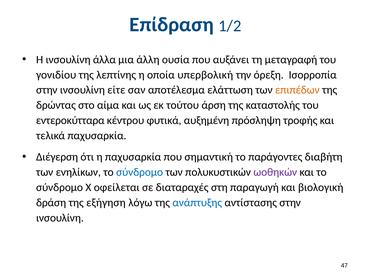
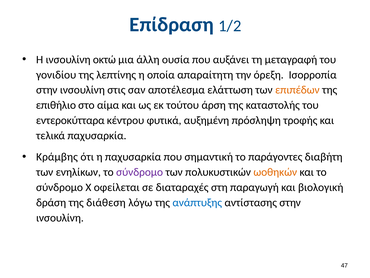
άλλα: άλλα -> οκτώ (104, 59)
υπερβολική: υπερβολική -> απαραίτητη (205, 75)
είτε: είτε -> στις (116, 90)
δρώντας: δρώντας -> επιθήλιο (56, 105)
Διέγερση: Διέγερση -> Κράμβης (57, 157)
σύνδρομο colour: blue -> purple (140, 172)
ωοθηκών colour: purple -> orange (275, 172)
εξήγηση: εξήγηση -> διάθεση (106, 202)
